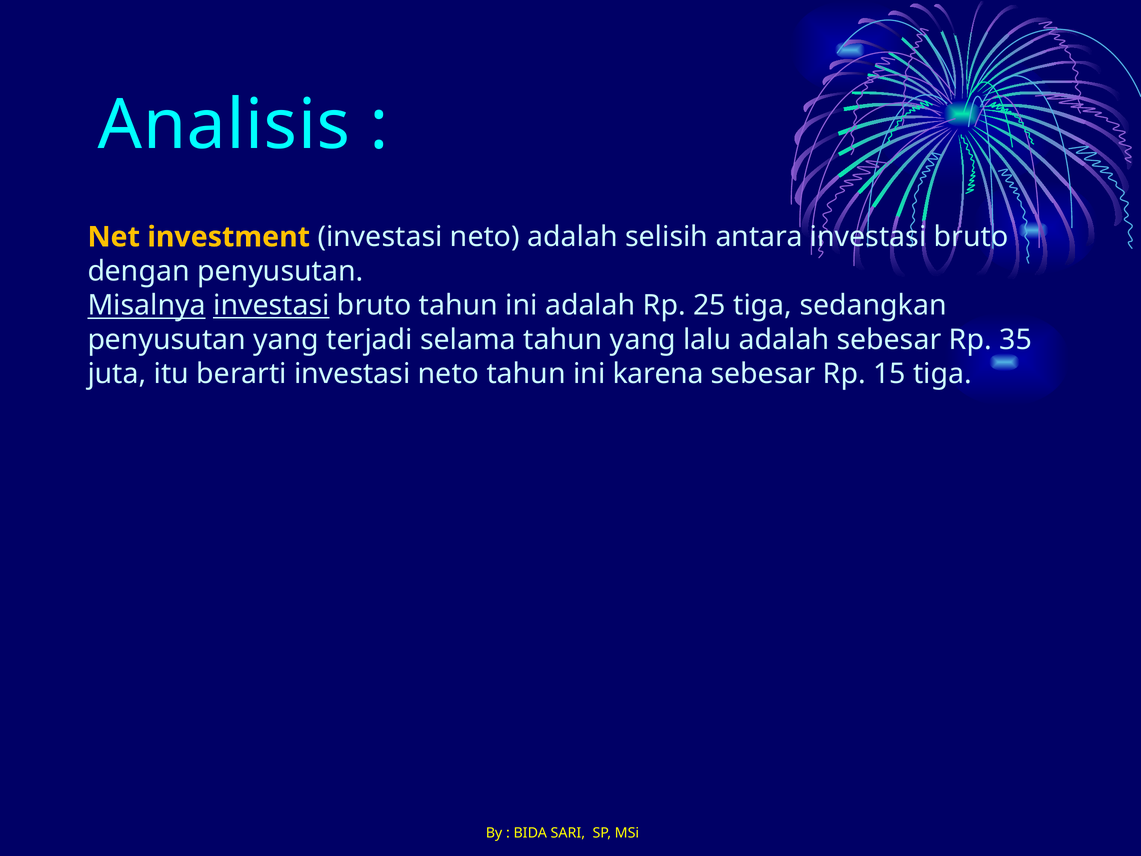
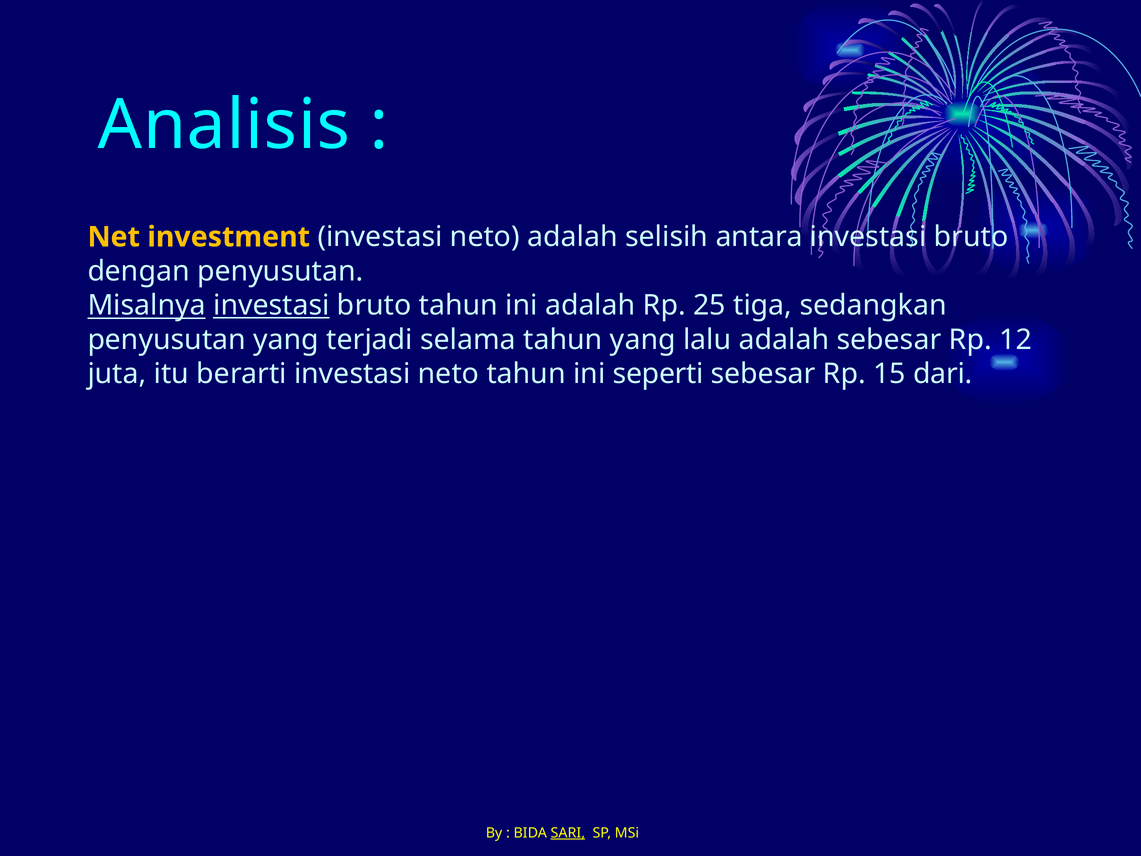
35: 35 -> 12 (1016, 340)
karena: karena -> seperti (658, 374)
15 tiga: tiga -> dari (943, 374)
SARI underline: none -> present (568, 833)
